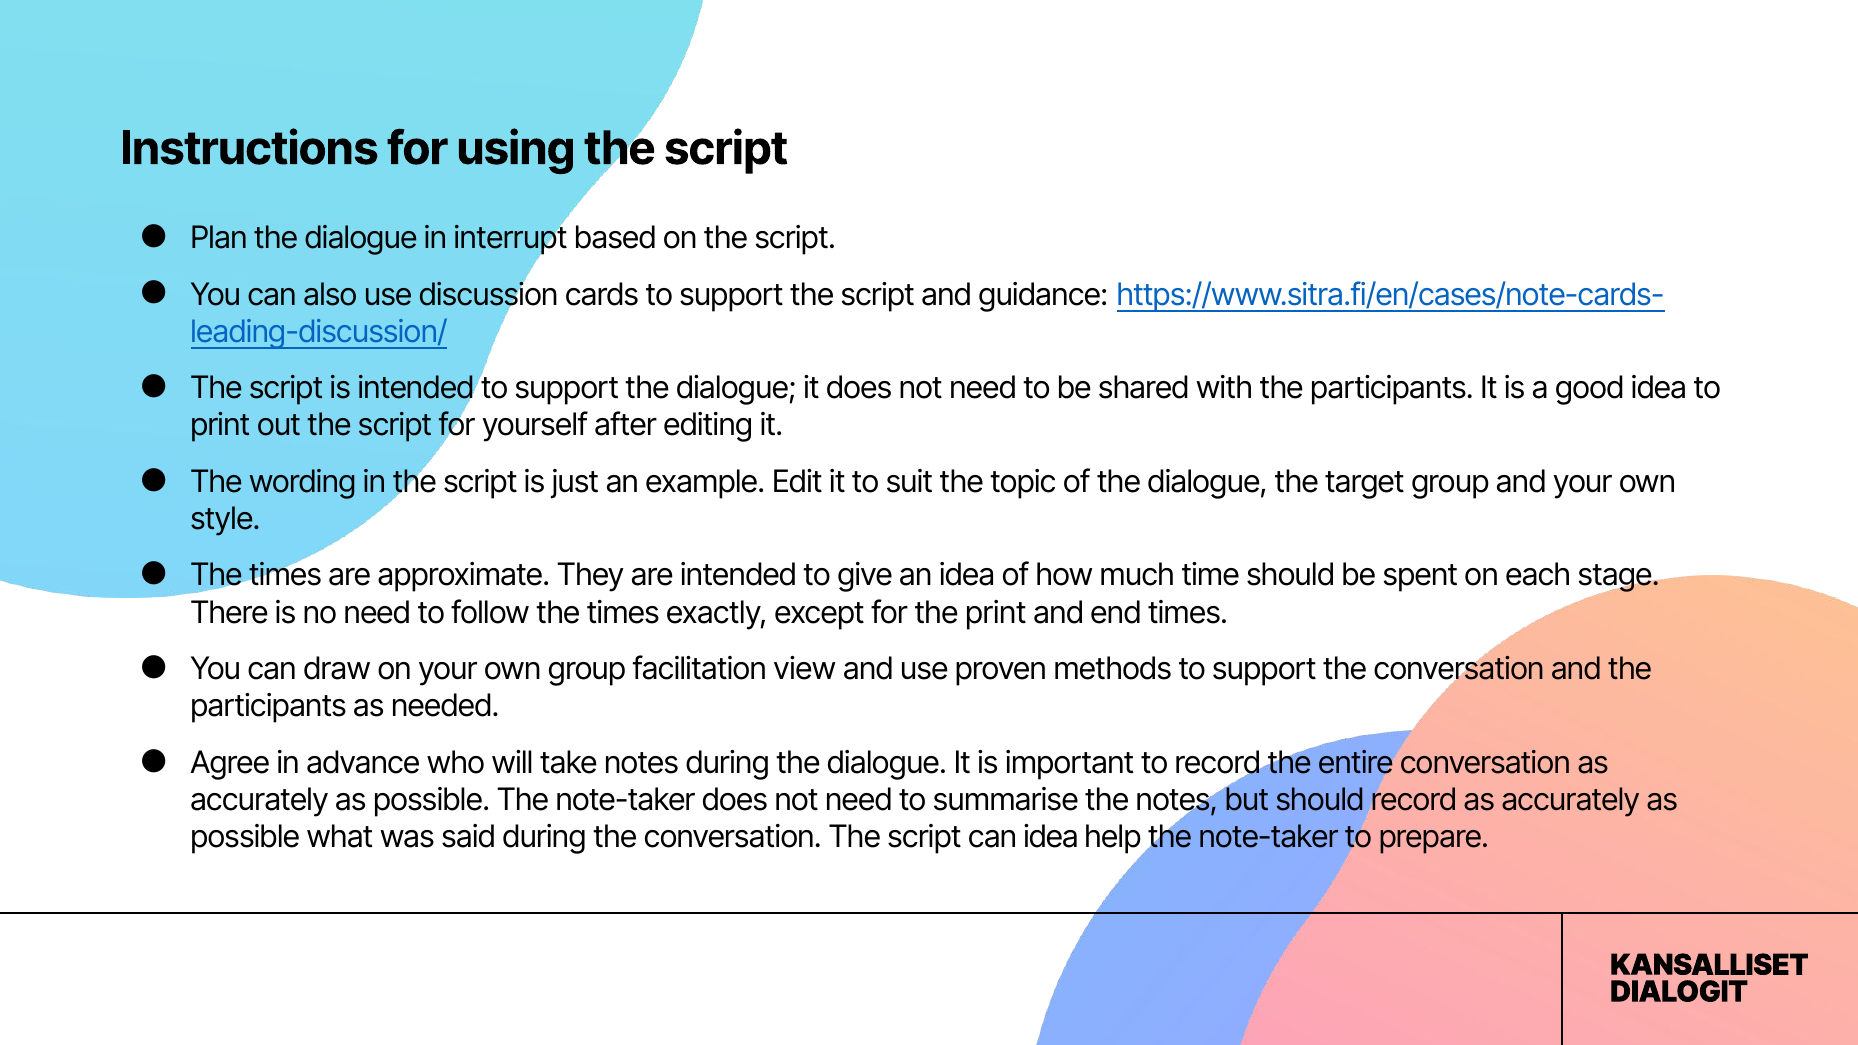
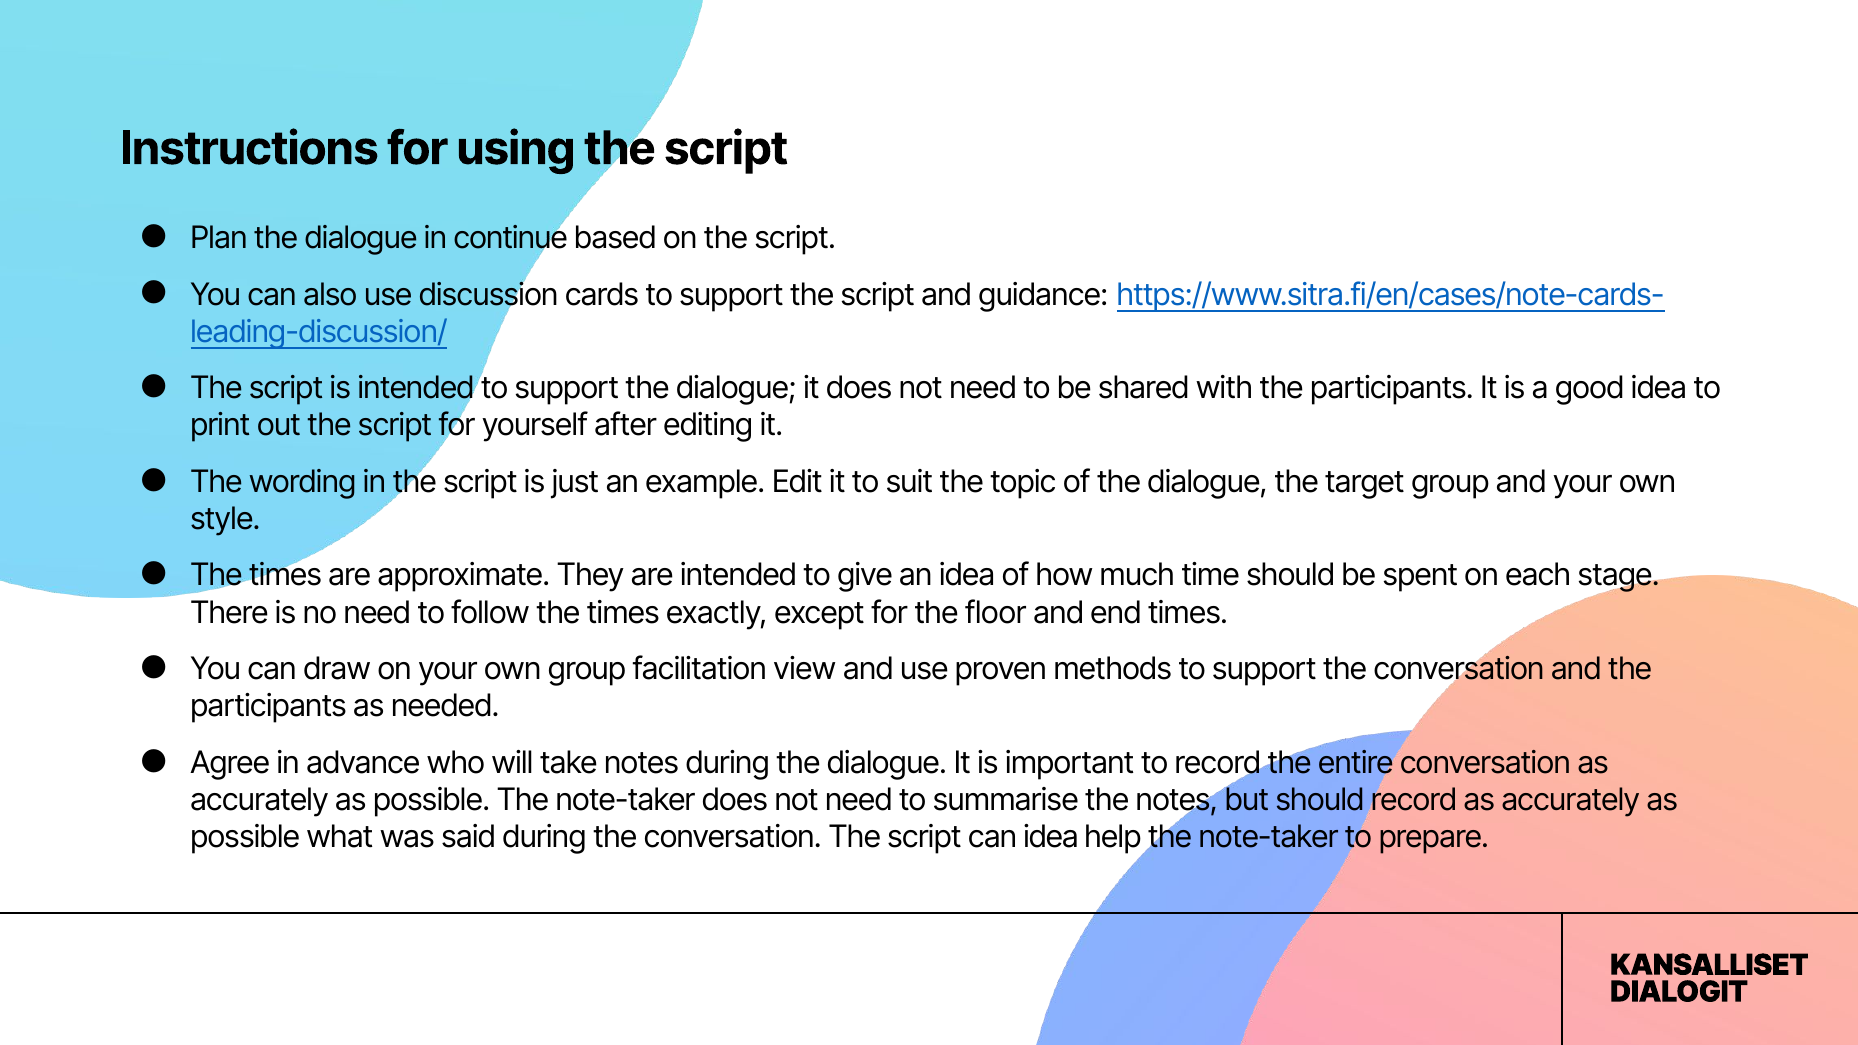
interrupt: interrupt -> continue (511, 238)
the print: print -> floor (996, 613)
